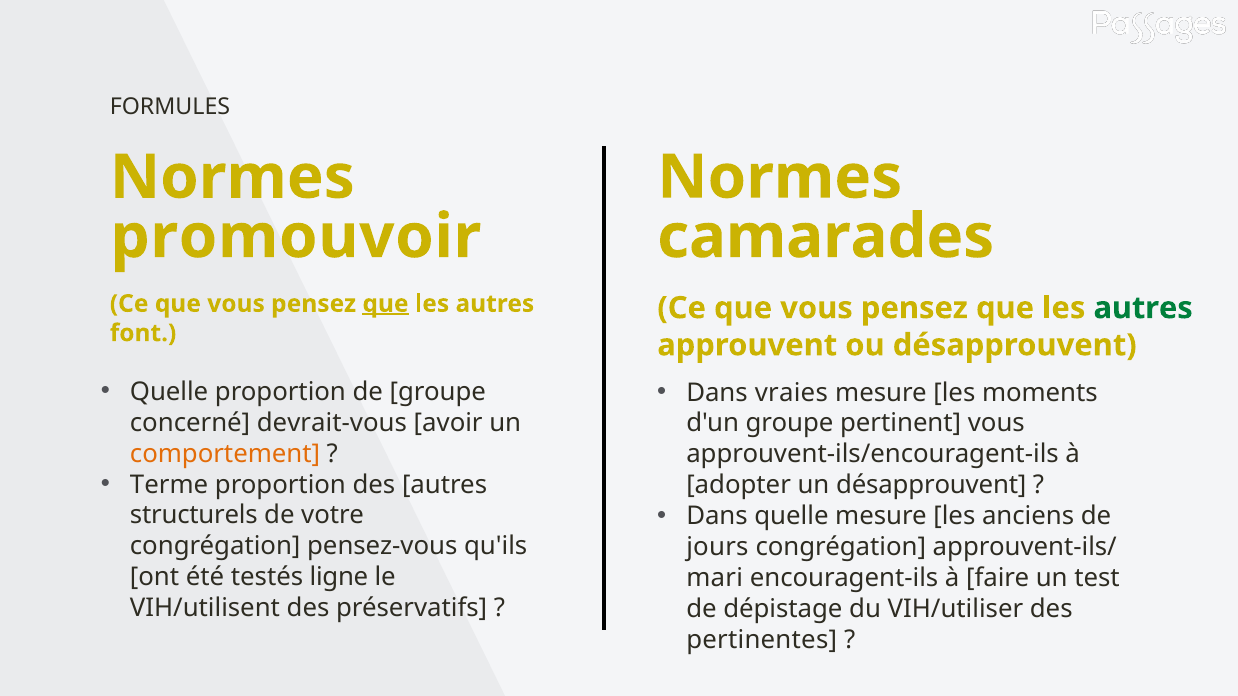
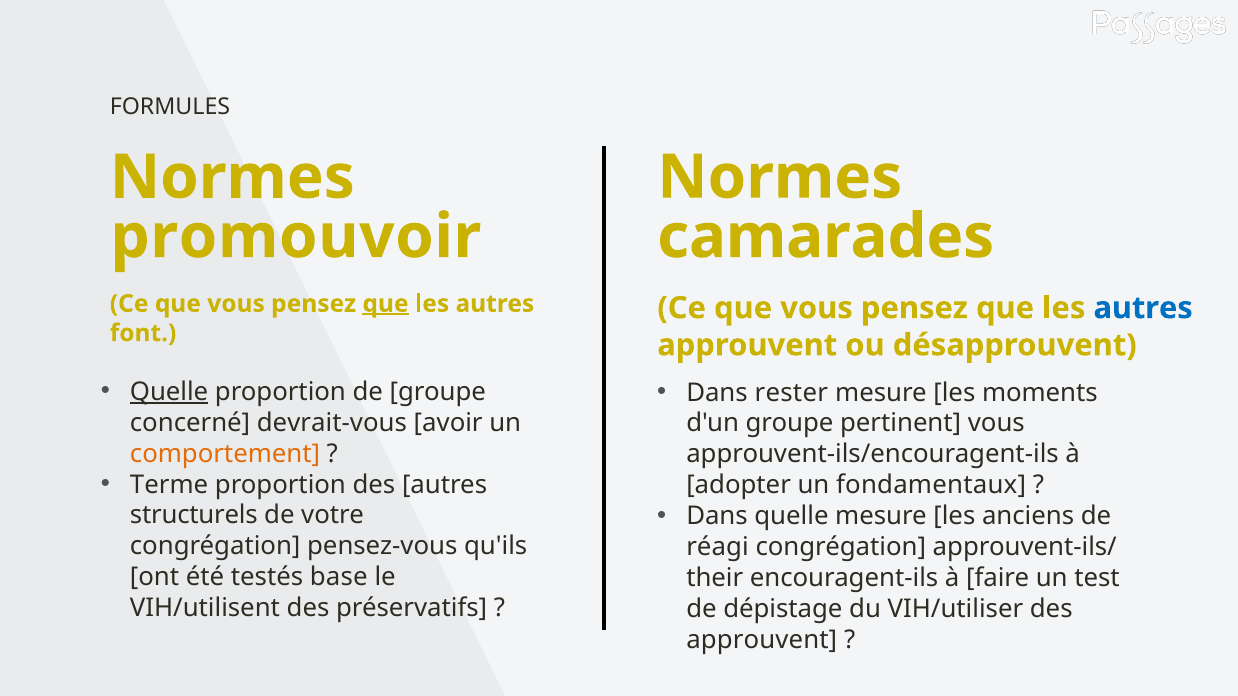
autres colour: green -> blue (1143, 308)
Quelle underline: none -> present (169, 392)
vraies: vraies -> rester (791, 393)
un désapprouvent: désapprouvent -> fondamentaux (931, 486)
jours: jours -> réagi (718, 547)
ligne: ligne -> base (339, 578)
mari: mari -> their (715, 578)
pertinentes: pertinentes -> approuvent (762, 640)
